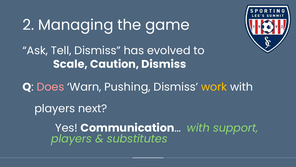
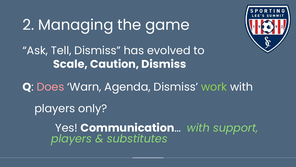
Pushing: Pushing -> Agenda (127, 87)
work colour: yellow -> light green (214, 87)
next: next -> only (93, 108)
